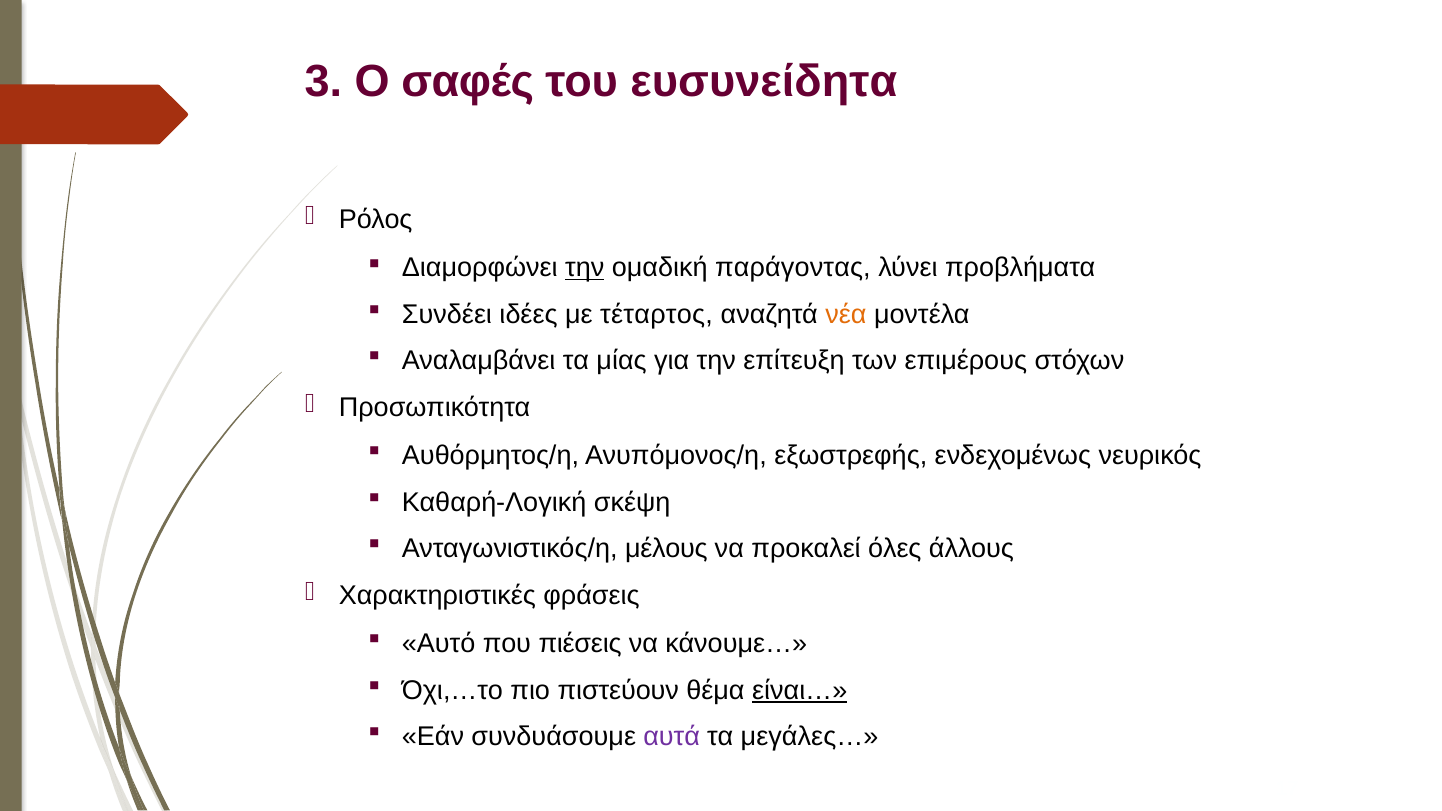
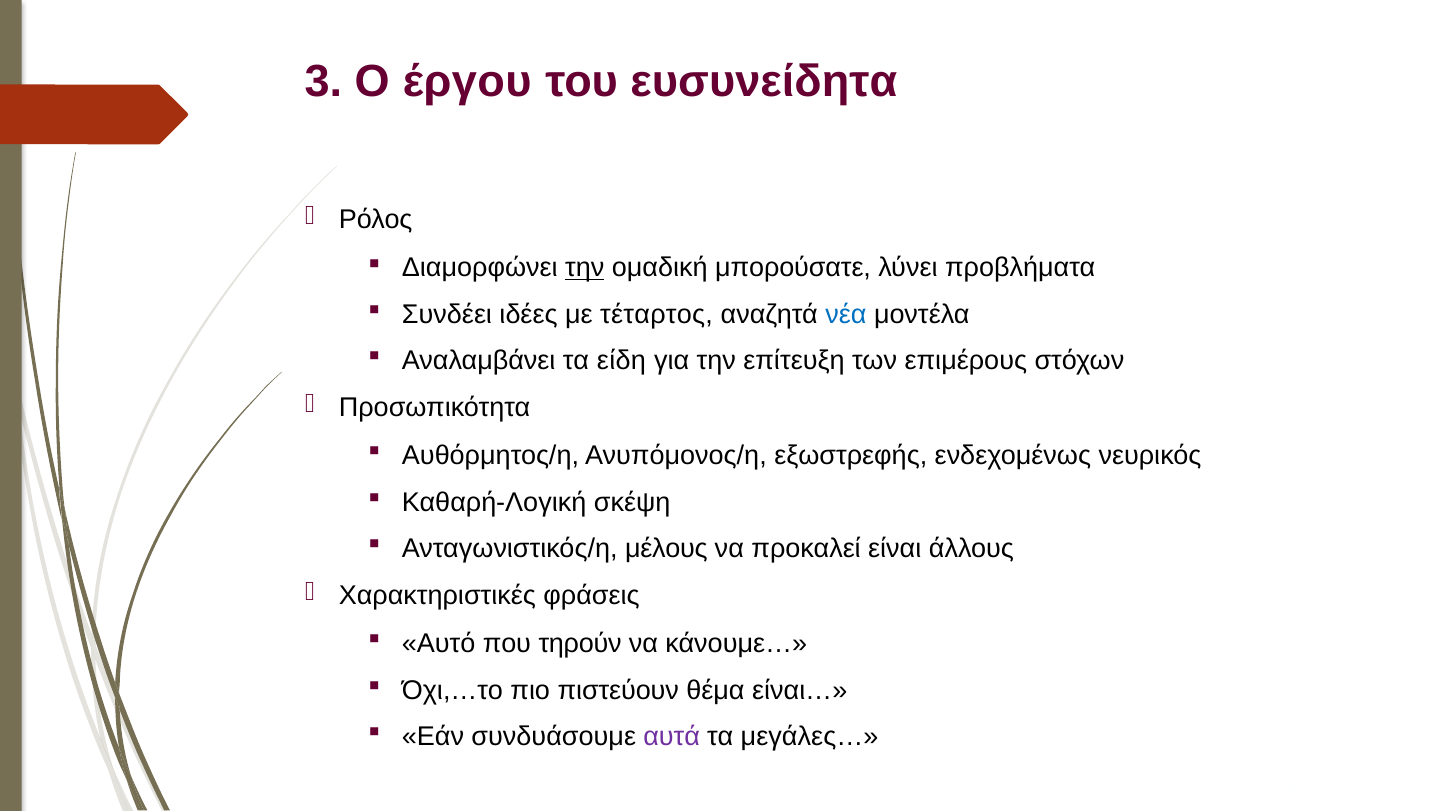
σαφές: σαφές -> έργου (467, 81)
παράγοντας: παράγοντας -> μπορούσατε (793, 268)
νέα colour: orange -> blue (846, 314)
μίας: μίας -> είδη (621, 361)
όλες: όλες -> είναι (895, 549)
πιέσεις: πιέσεις -> τηρούν (580, 644)
είναι… underline: present -> none (800, 690)
